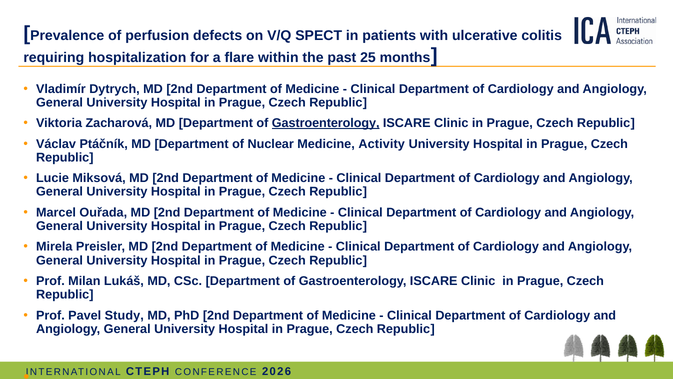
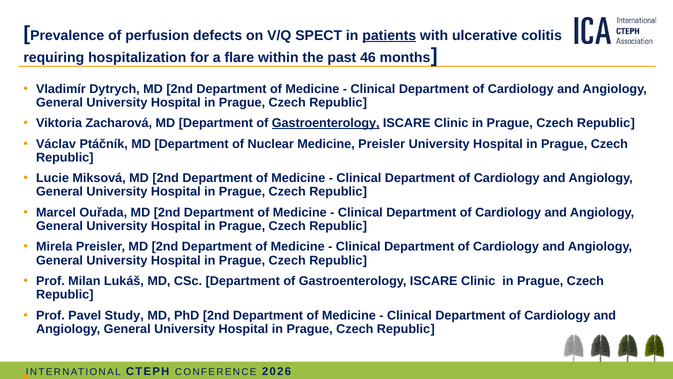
patients underline: none -> present (389, 36)
25: 25 -> 46 (368, 58)
Medicine Activity: Activity -> Preisler (382, 144)
